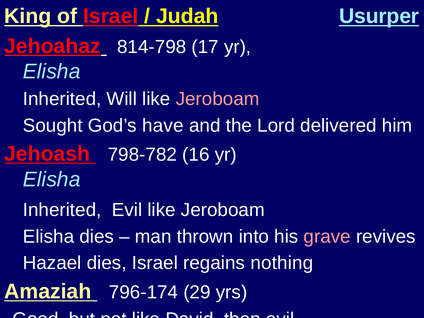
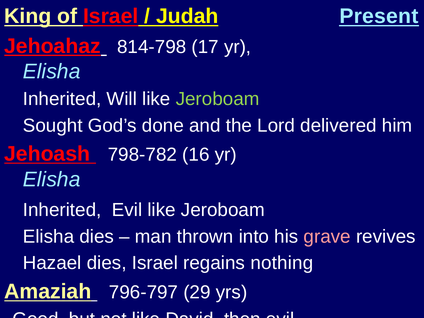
Usurper: Usurper -> Present (379, 16)
Jeroboam colour: pink -> light green (218, 99)
have: have -> done (163, 125)
796-174: 796-174 -> 796-797 (144, 292)
